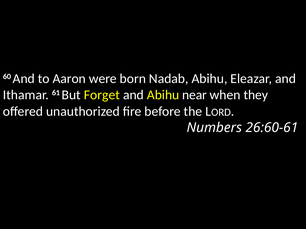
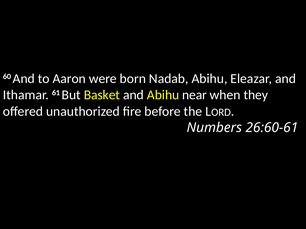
Forget: Forget -> Basket (102, 95)
